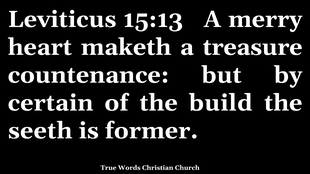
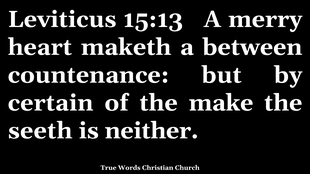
treasure: treasure -> between (252, 47)
build: build -> make (221, 103)
former: former -> neither (152, 131)
